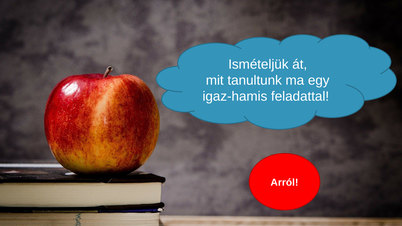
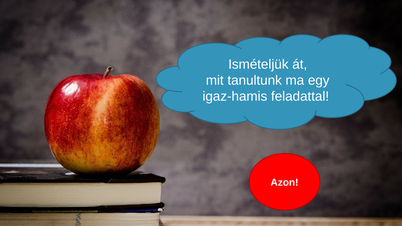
Arról: Arról -> Azon (285, 183)
